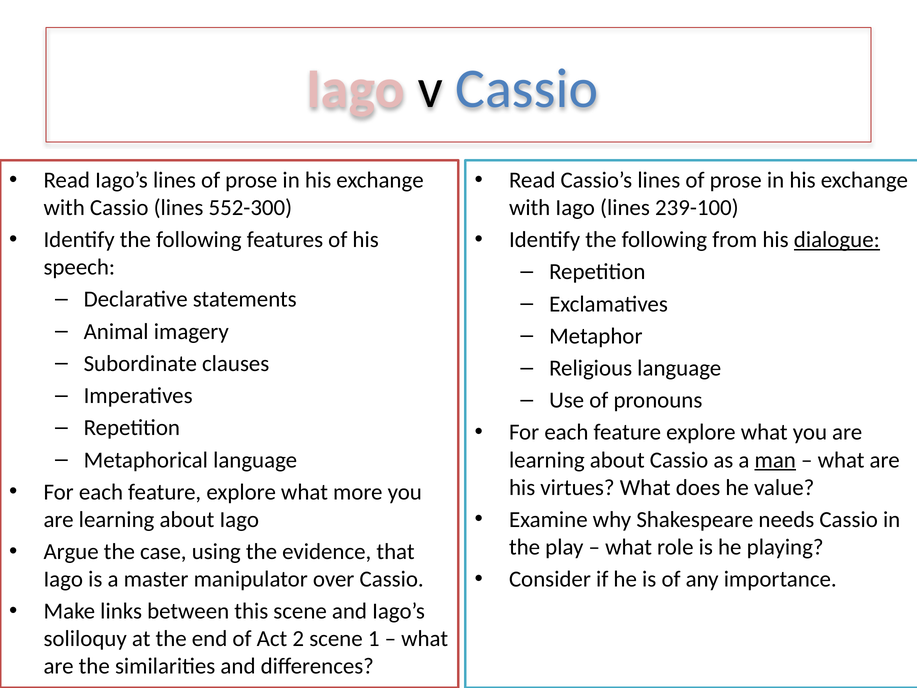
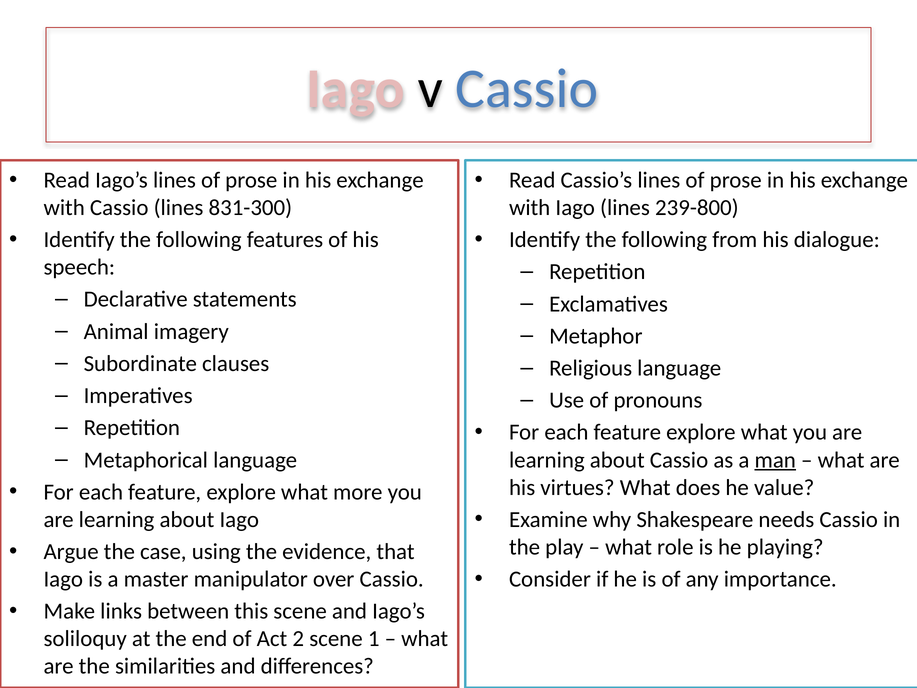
552-300: 552-300 -> 831-300 (250, 208)
239-100: 239-100 -> 239-800 (697, 208)
dialogue underline: present -> none (837, 240)
